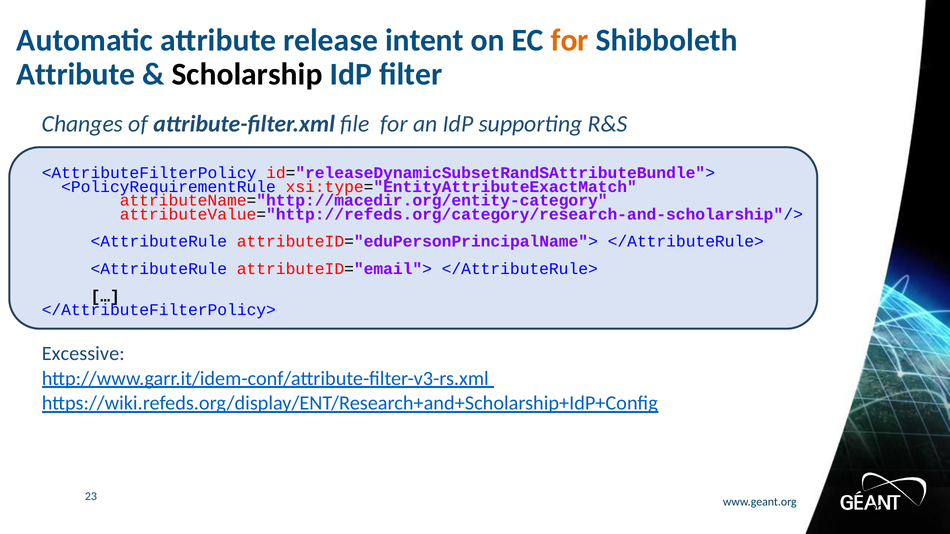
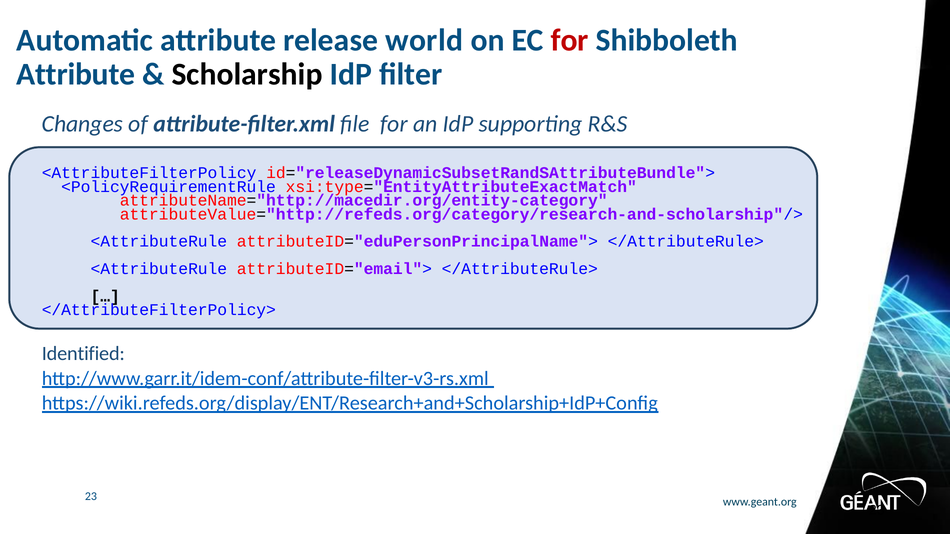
intent: intent -> world (424, 40)
for colour: orange -> red (570, 40)
Excessive: Excessive -> Identified (83, 354)
